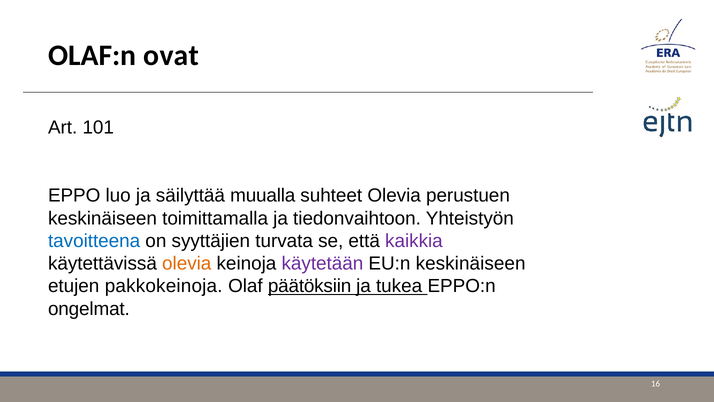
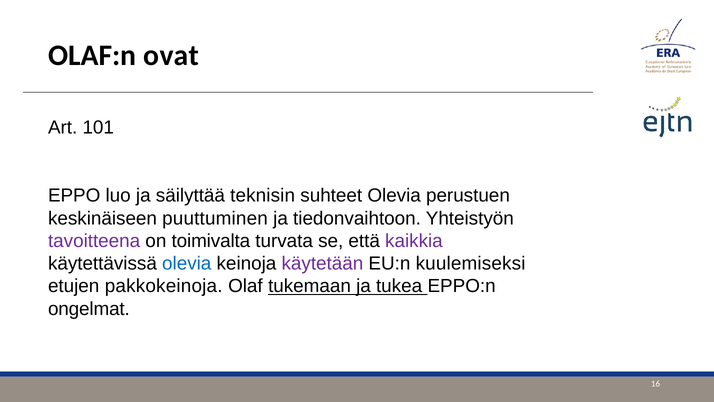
muualla: muualla -> teknisin (263, 195)
toimittamalla: toimittamalla -> puuttuminen (215, 218)
tavoitteena colour: blue -> purple (94, 241)
syyttäjien: syyttäjien -> toimivalta (211, 241)
olevia colour: orange -> blue (187, 263)
EU:n keskinäiseen: keskinäiseen -> kuulemiseksi (471, 263)
päätöksiin: päätöksiin -> tukemaan (310, 286)
